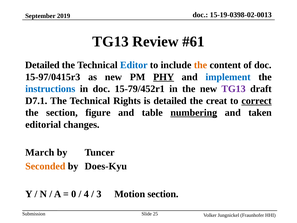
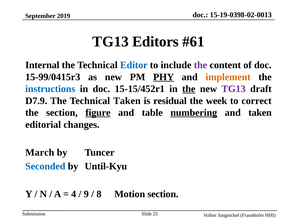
Review: Review -> Editors (156, 42)
Detailed: Detailed -> Internal (42, 65)
the colour: orange -> purple (201, 65)
15-97/0415r3: 15-97/0415r3 -> 15-99/0415r3 (53, 77)
implement colour: blue -> orange (228, 77)
15-79/452r1: 15-79/452r1 -> 15-15/452r1 (140, 89)
the underline: none -> present (189, 89)
D7.1: D7.1 -> D7.9 (36, 101)
Technical Rights: Rights -> Taken (127, 101)
is detailed: detailed -> residual (170, 101)
creat: creat -> week (217, 101)
correct underline: present -> none (257, 101)
figure underline: none -> present (98, 113)
Seconded colour: orange -> blue (45, 166)
Does-Kyu: Does-Kyu -> Until-Kyu (106, 166)
0: 0 -> 4 (74, 194)
4: 4 -> 9 (86, 194)
3: 3 -> 8 (99, 194)
